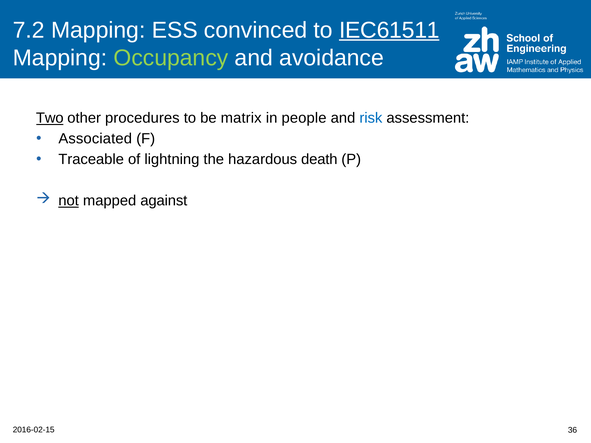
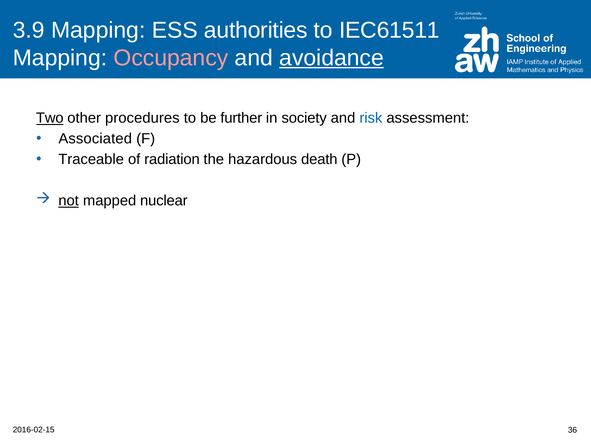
7.2: 7.2 -> 3.9 (29, 30)
convinced: convinced -> authorities (256, 30)
IEC61511 underline: present -> none (389, 30)
Occupancy colour: light green -> pink (171, 58)
avoidance underline: none -> present (332, 58)
matrix: matrix -> further (241, 118)
people: people -> society (304, 118)
lightning: lightning -> radiation (172, 159)
against: against -> nuclear (164, 201)
